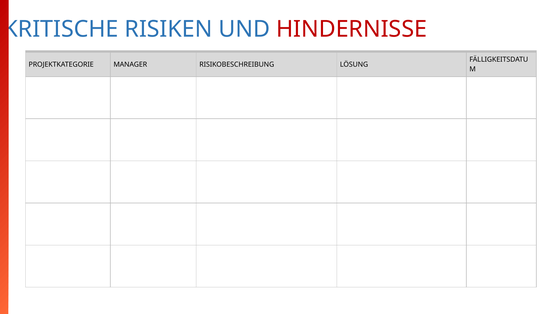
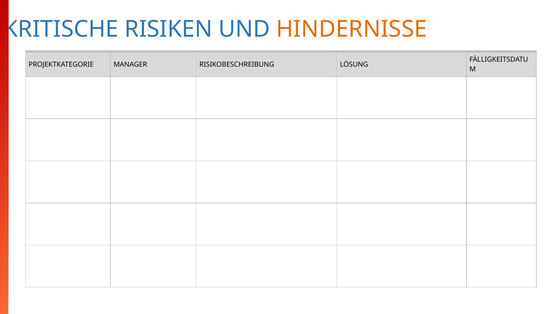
HINDERNISSE colour: red -> orange (352, 29)
